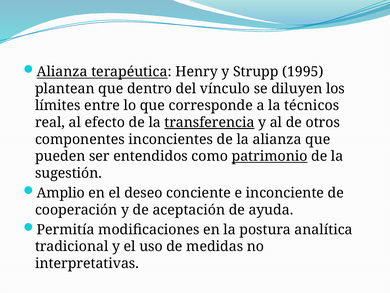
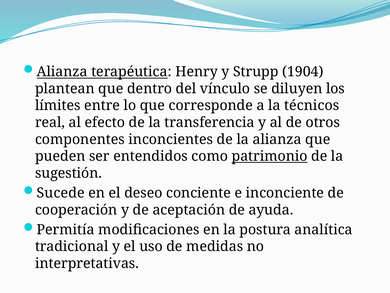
1995: 1995 -> 1904 (303, 72)
transferencia underline: present -> none (209, 122)
Amplio: Amplio -> Sucede (61, 193)
